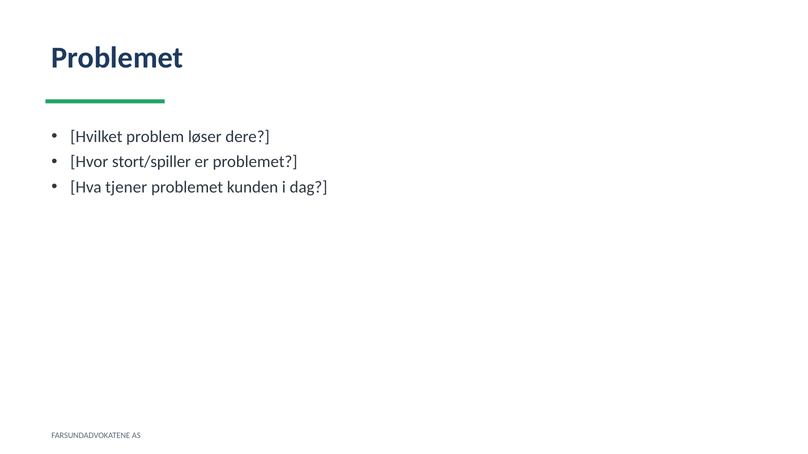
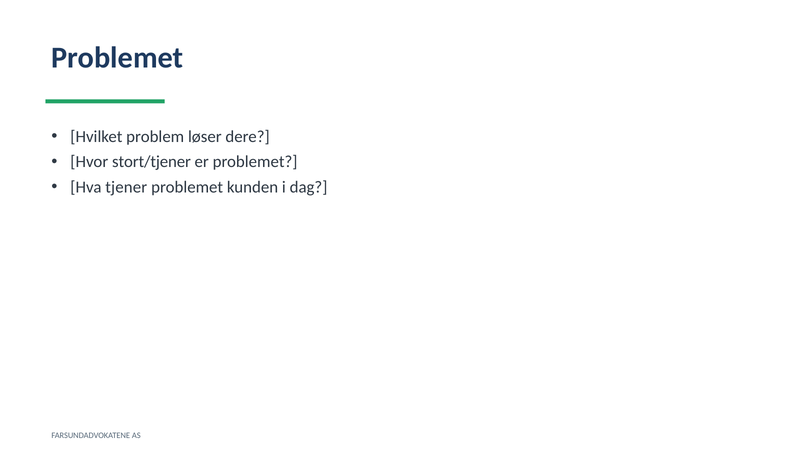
stort/spiller: stort/spiller -> stort/tjener (151, 162)
